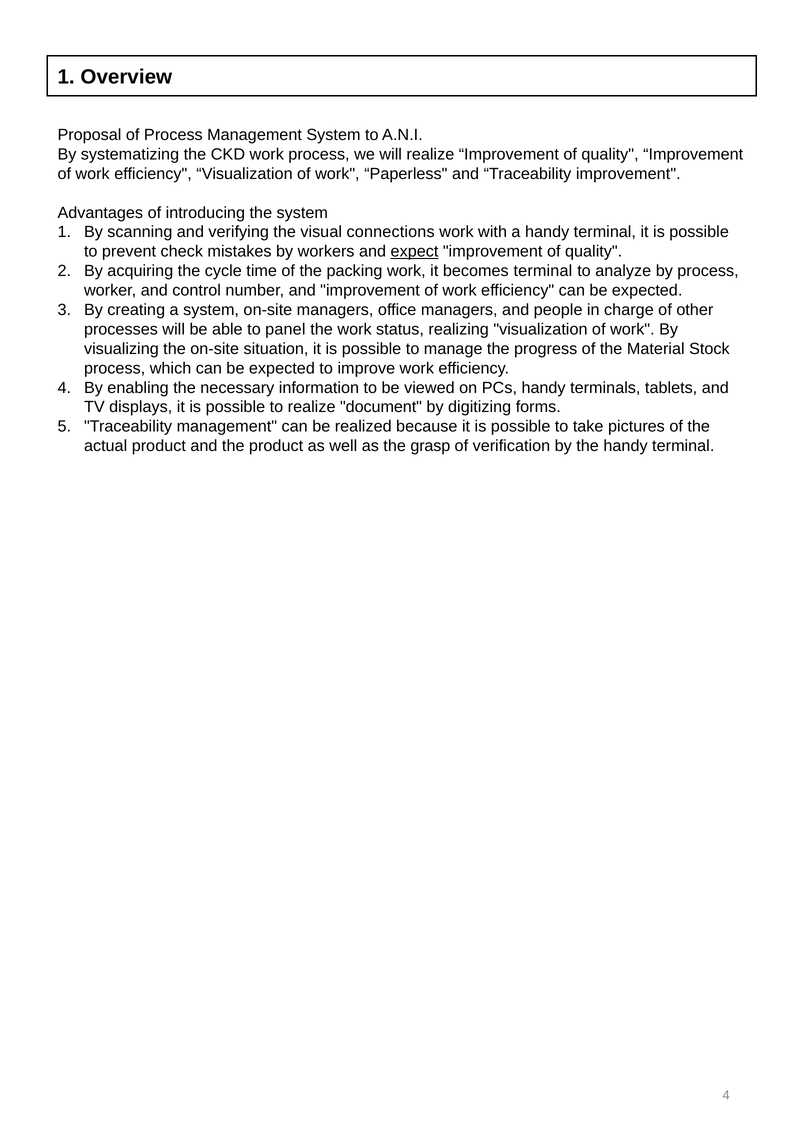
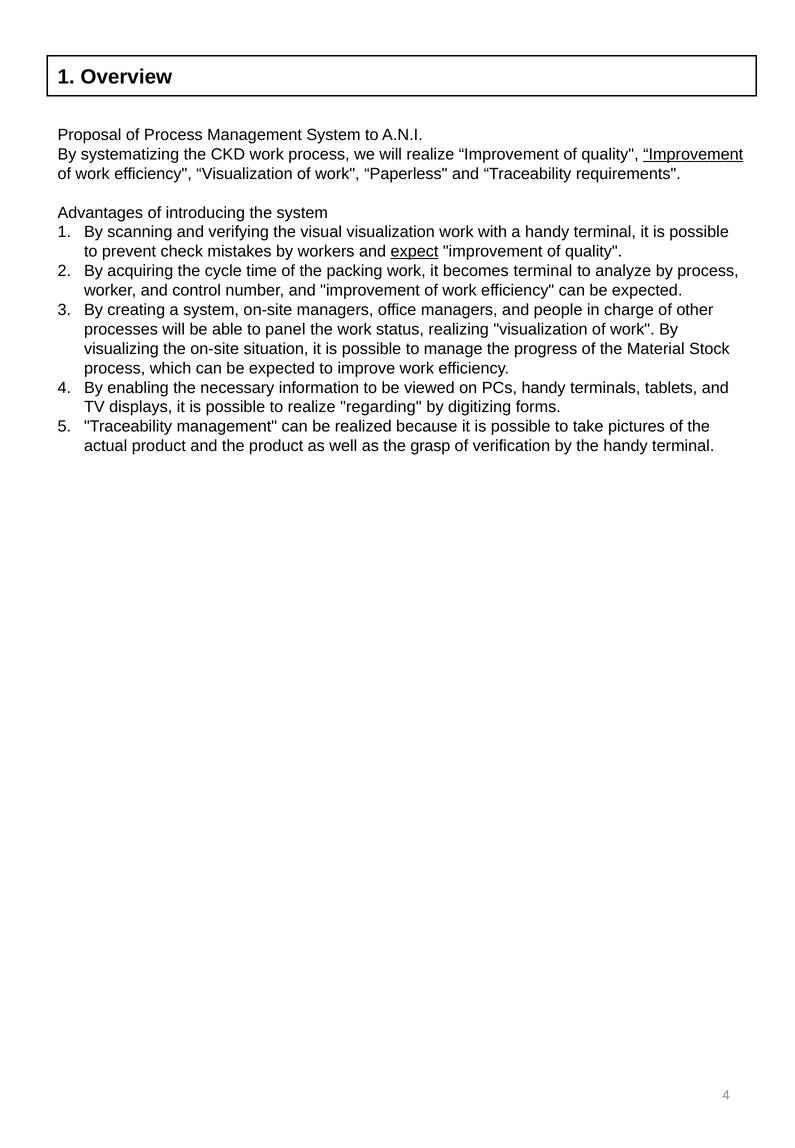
Improvement underline: none -> present (693, 154)
Traceability improvement: improvement -> requirements (628, 174)
visual connections: connections -> visualization (391, 232)
document: document -> regarding (381, 407)
